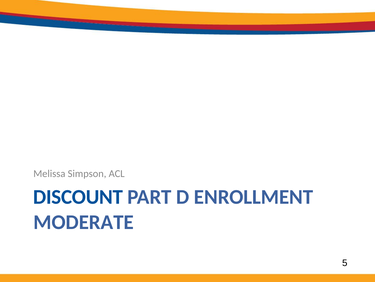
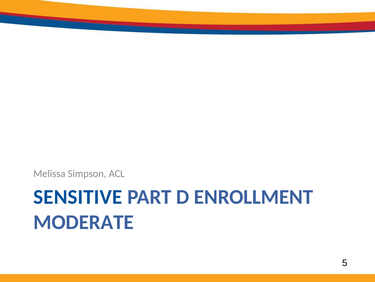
DISCOUNT: DISCOUNT -> SENSITIVE (78, 197)
